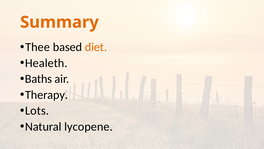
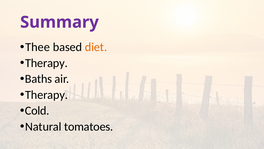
Summary colour: orange -> purple (59, 22)
Healeth: Healeth -> Therapy (46, 63)
Lots: Lots -> Cold (37, 110)
lycopene: lycopene -> tomatoes (89, 126)
